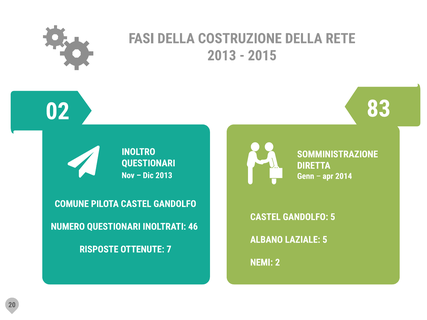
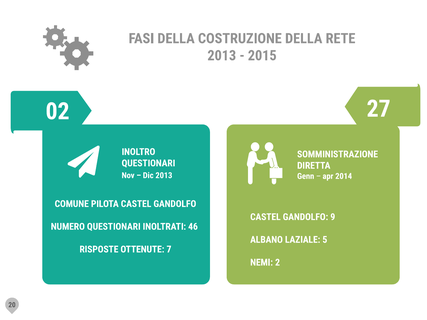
83: 83 -> 27 (379, 109)
GANDOLFO 5: 5 -> 9 (333, 217)
